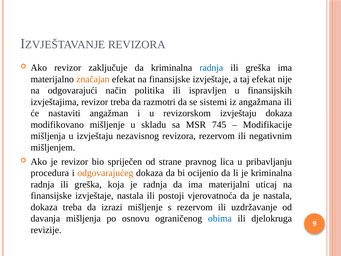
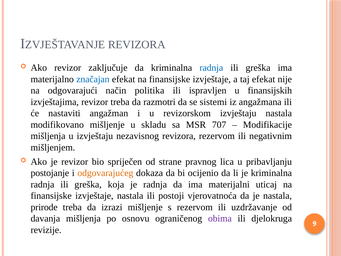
značajan colour: orange -> blue (93, 79)
izvještaju dokaza: dokaza -> nastala (279, 113)
745: 745 -> 707 (219, 125)
procedura: procedura -> postojanje (50, 173)
dokaza: dokaza -> prirode (44, 207)
obima colour: blue -> purple (220, 218)
